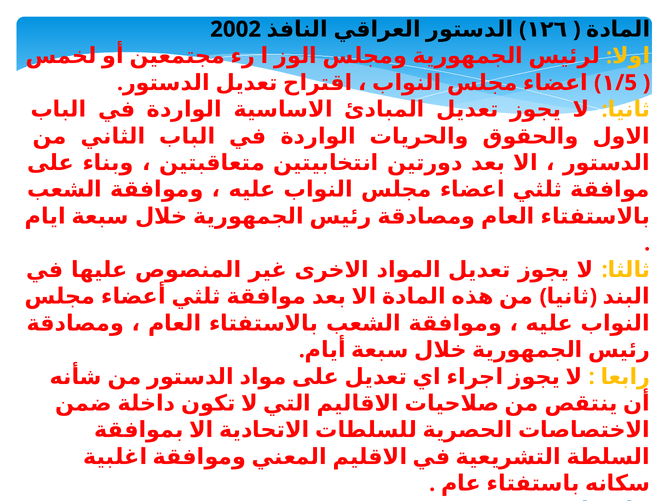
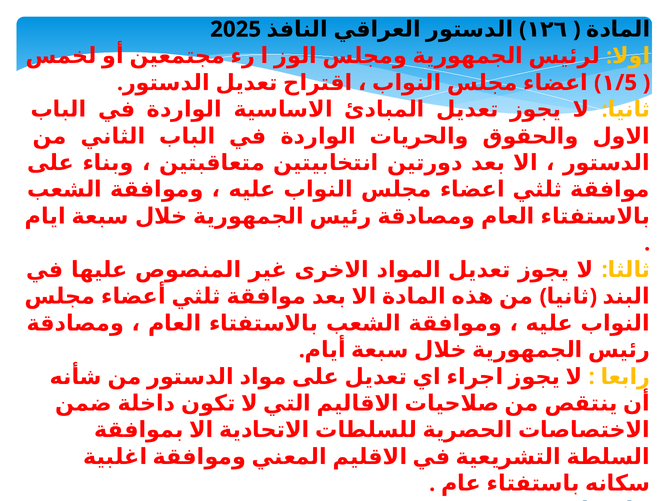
2002: 2002 -> 2025 (236, 29)
